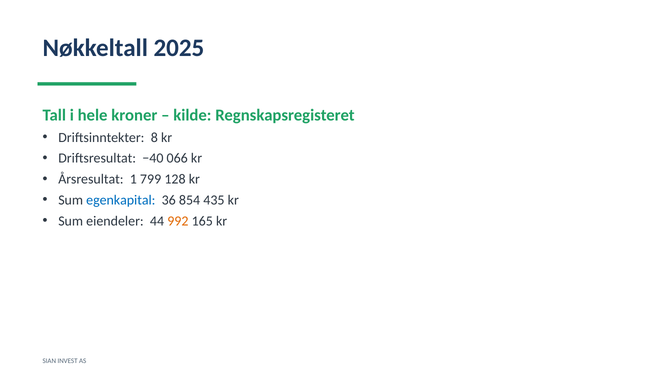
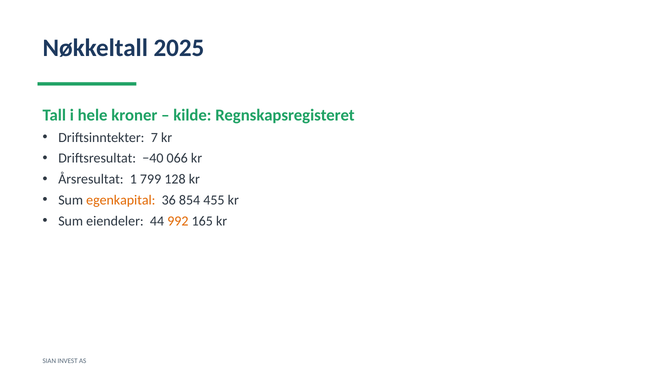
8: 8 -> 7 (154, 138)
egenkapital colour: blue -> orange (121, 200)
435: 435 -> 455 (214, 200)
